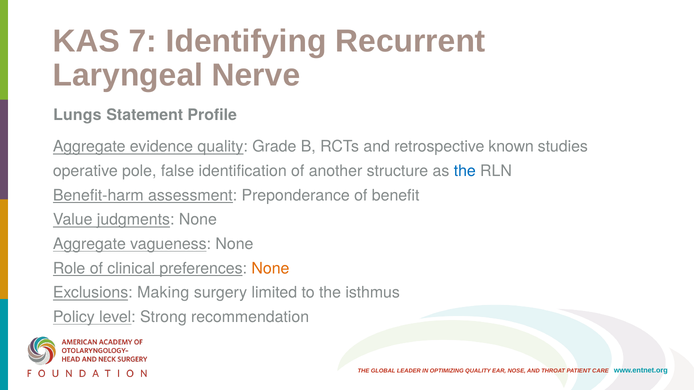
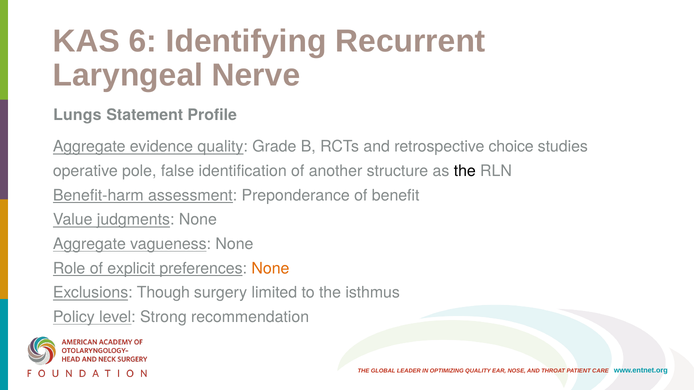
7: 7 -> 6 (143, 41)
known: known -> choice (511, 147)
the colour: blue -> black (465, 171)
clinical: clinical -> explicit (131, 269)
Making: Making -> Though (163, 293)
